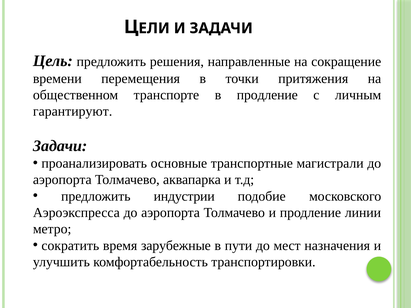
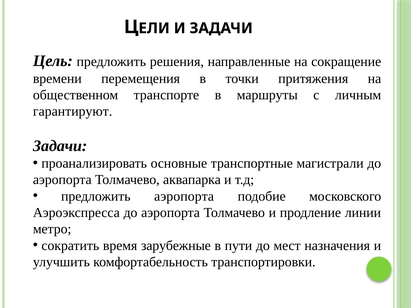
в продление: продление -> маршруты (267, 95)
предложить индустрии: индустрии -> аэропорта (184, 196)
